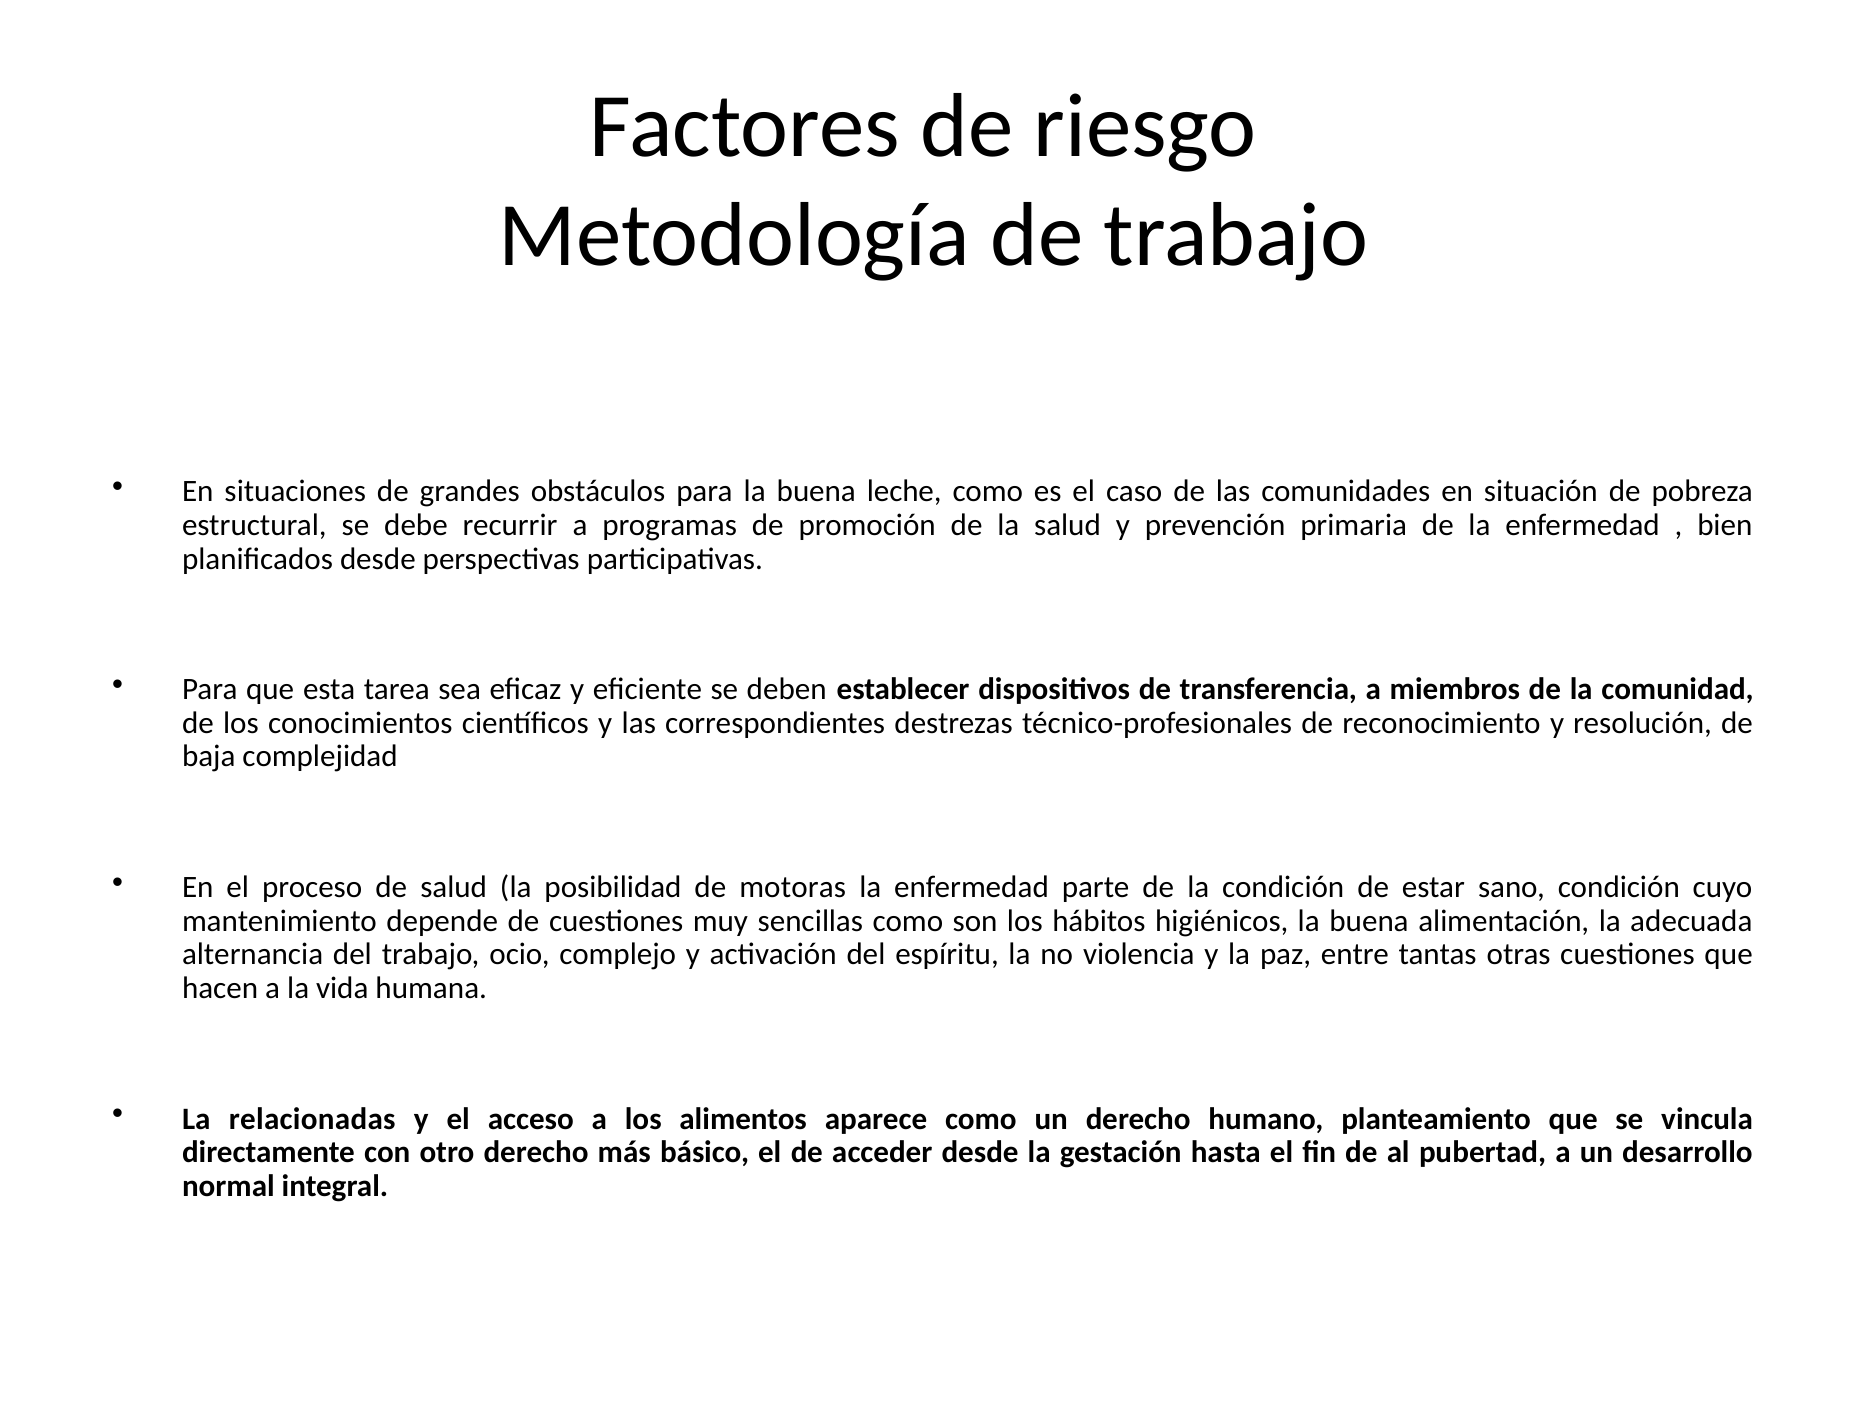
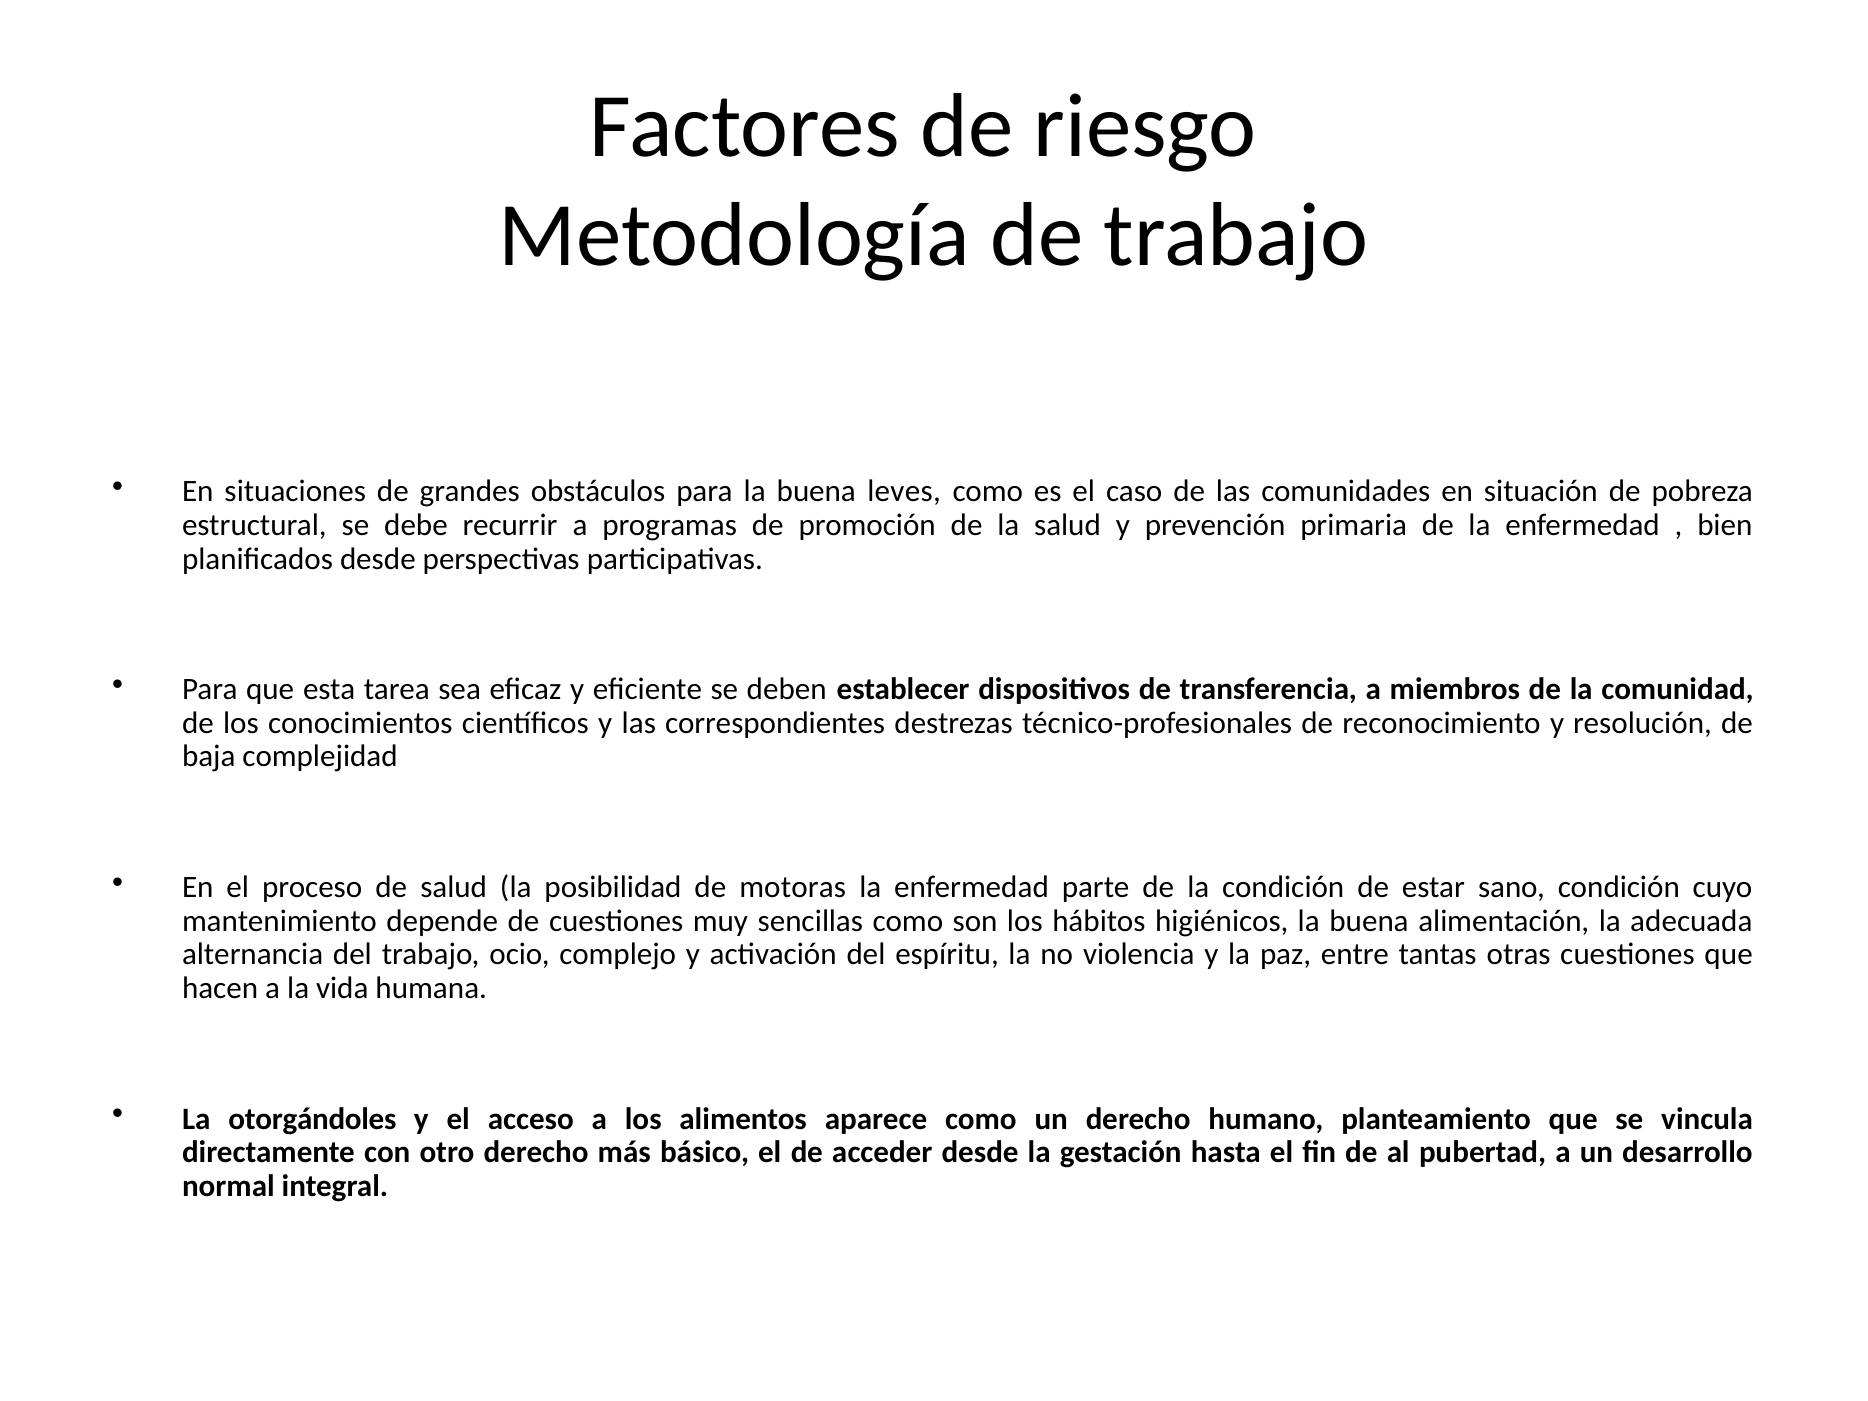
leche: leche -> leves (904, 492)
relacionadas: relacionadas -> otorgándoles (312, 1119)
